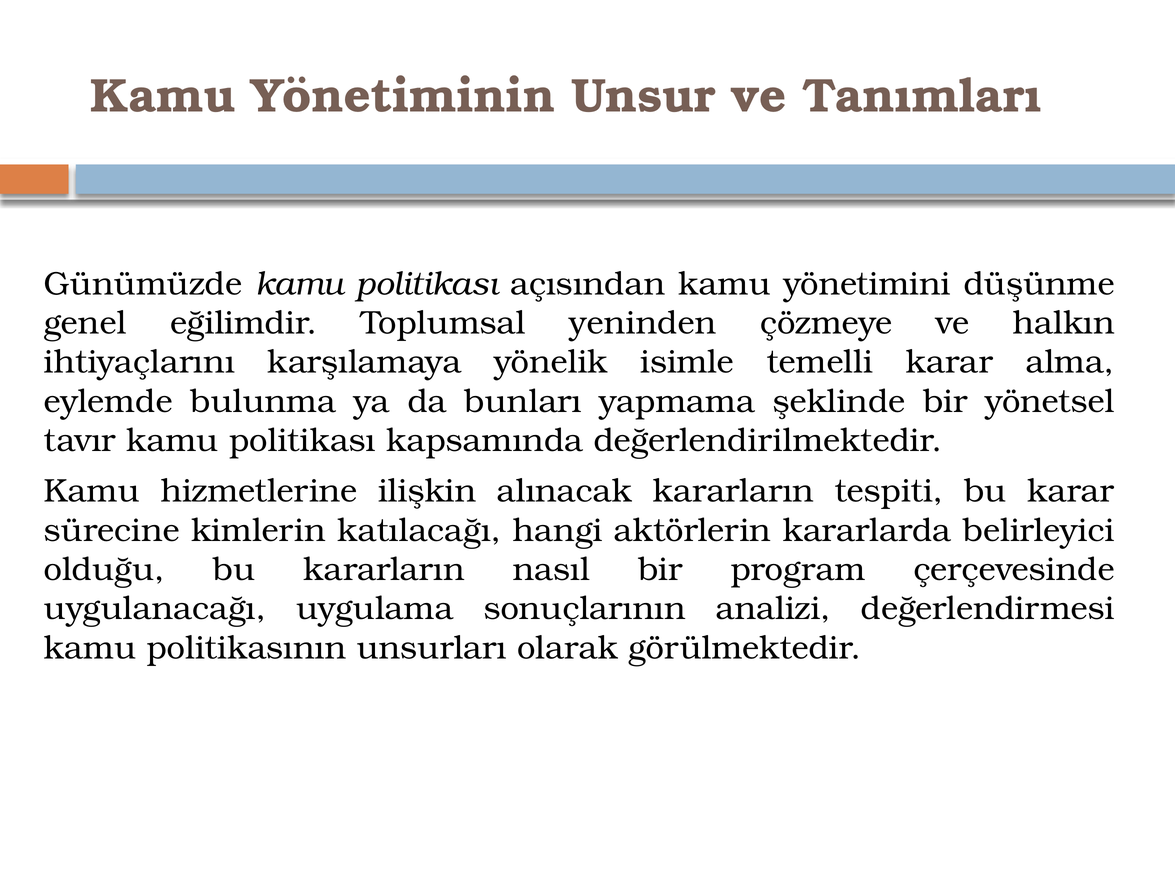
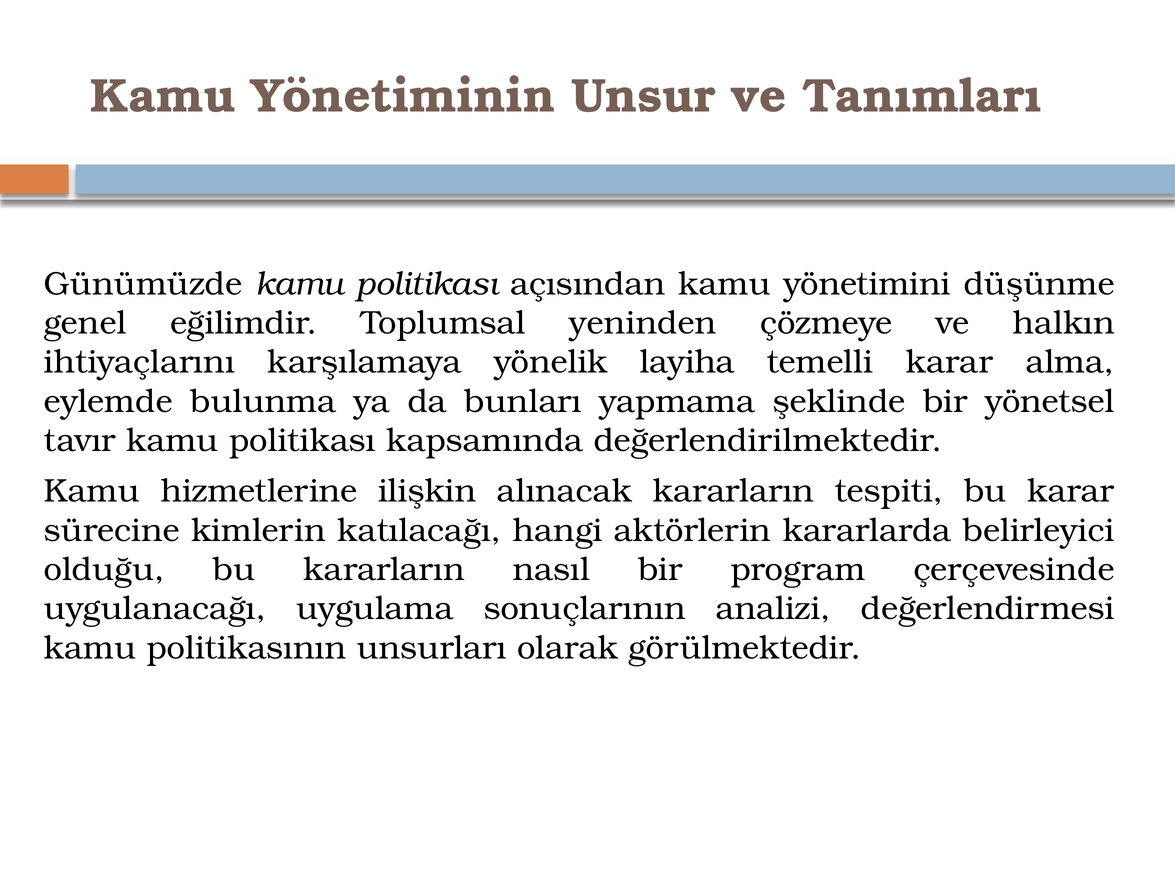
isimle: isimle -> layiha (687, 362)
